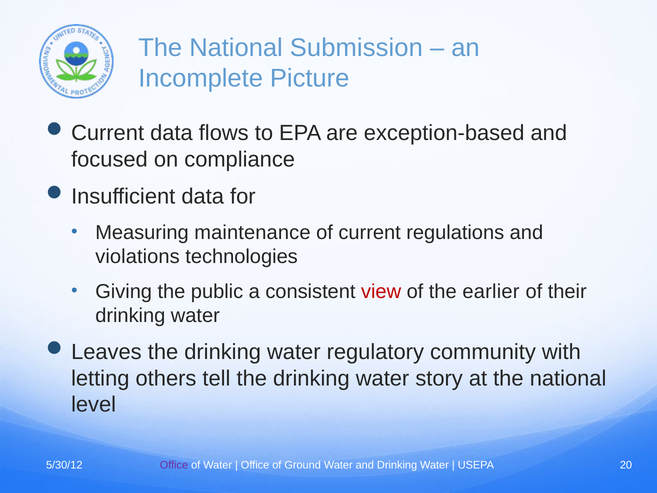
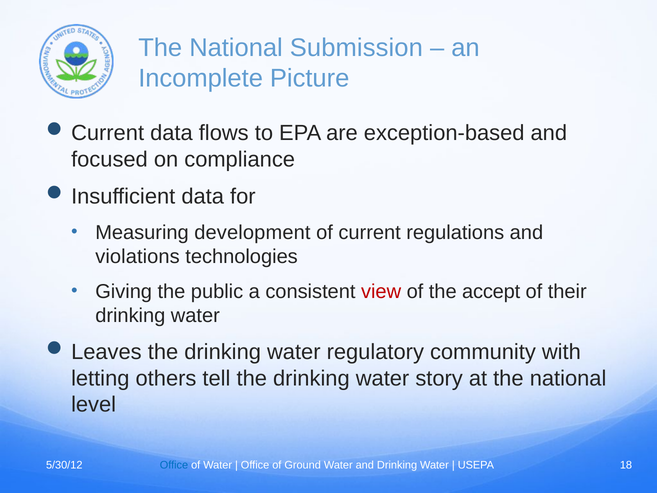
maintenance: maintenance -> development (252, 232)
earlier: earlier -> accept (491, 292)
Office colour: purple -> blue (174, 465)
20: 20 -> 18 (626, 465)
